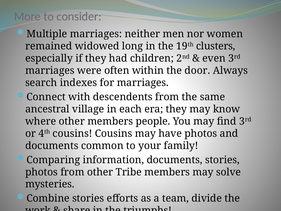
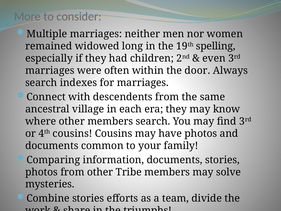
clusters: clusters -> spelling (216, 46)
members people: people -> search (153, 121)
